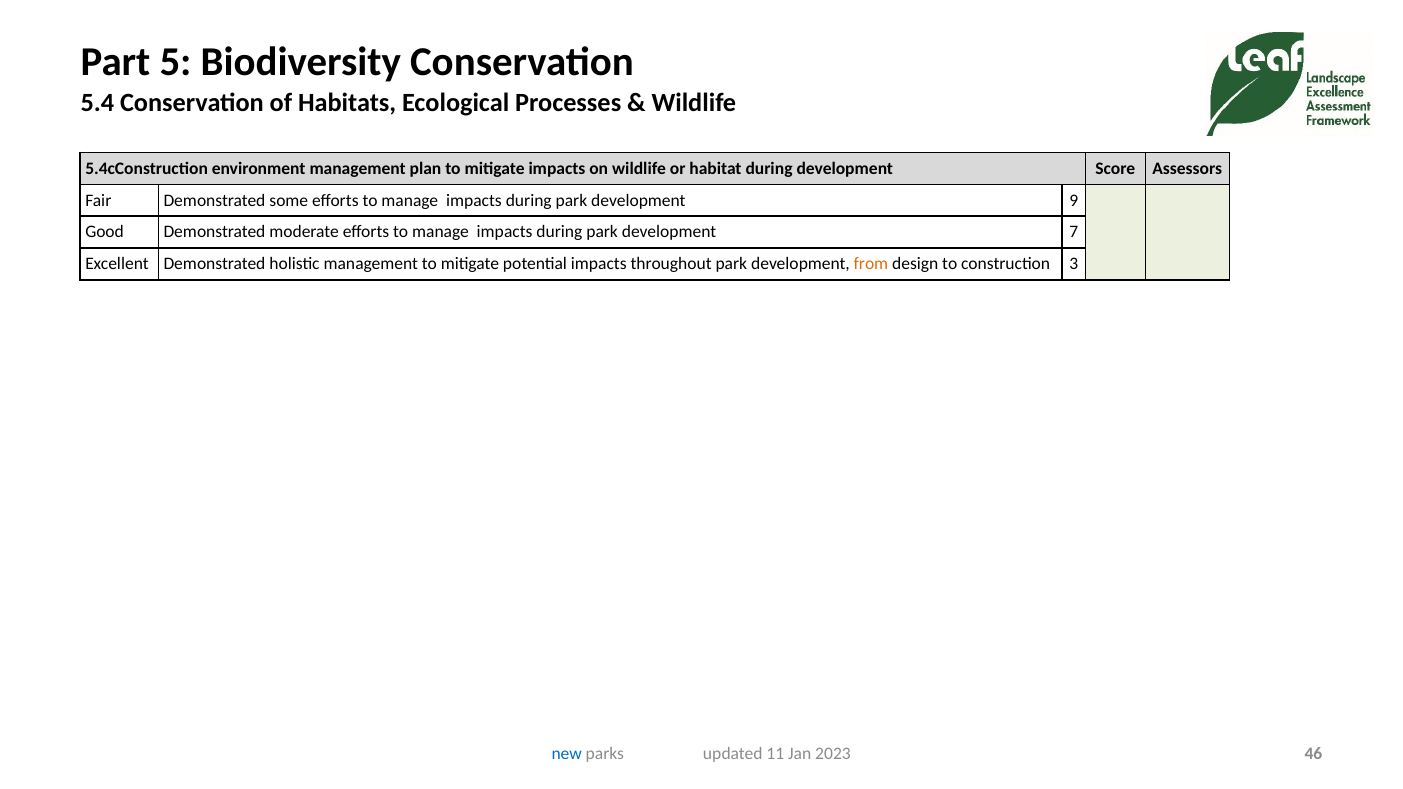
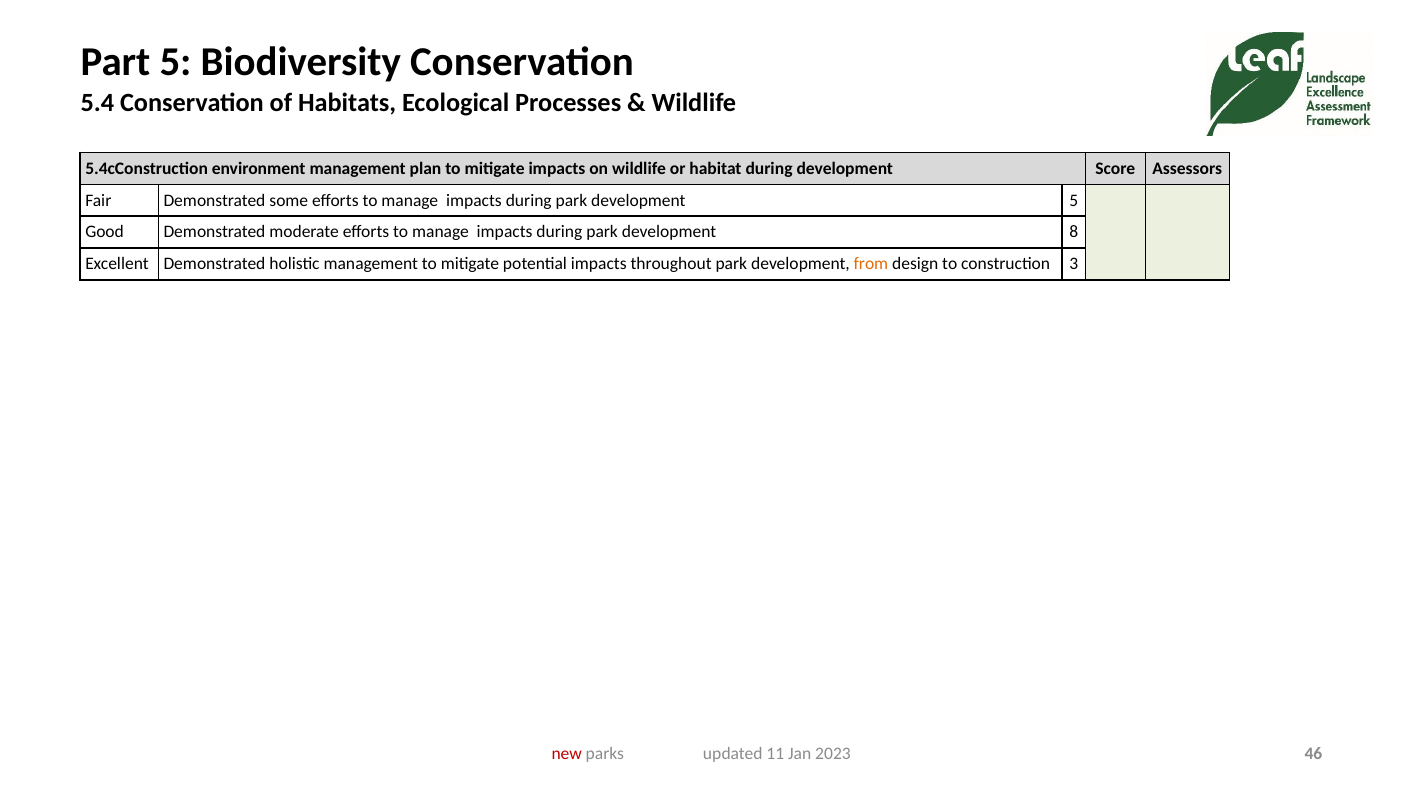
development 9: 9 -> 5 (1074, 200)
7: 7 -> 8 (1074, 232)
new colour: blue -> red (567, 753)
